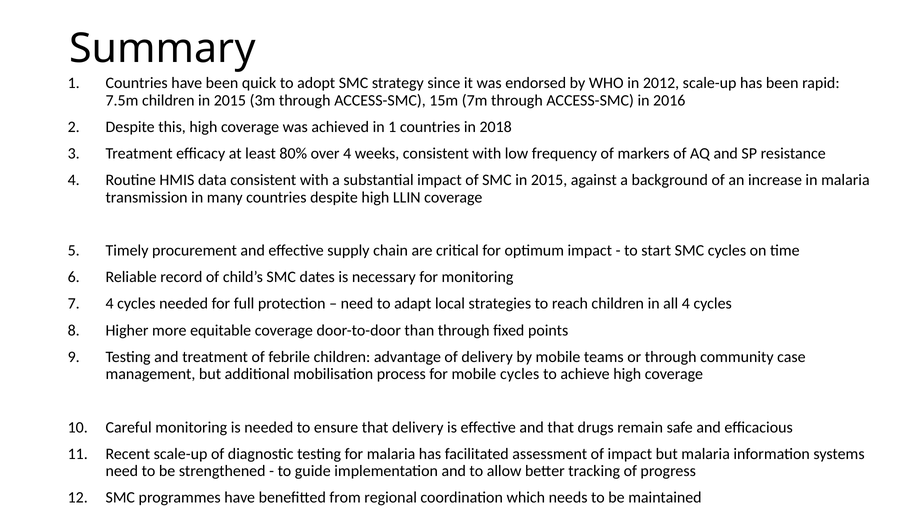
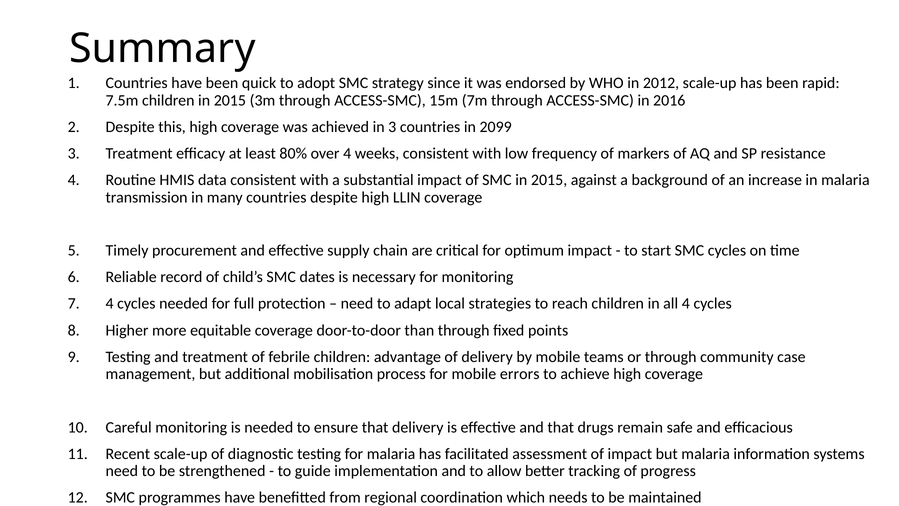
in 1: 1 -> 3 (392, 127)
2018: 2018 -> 2099 (496, 127)
mobile cycles: cycles -> errors (520, 374)
